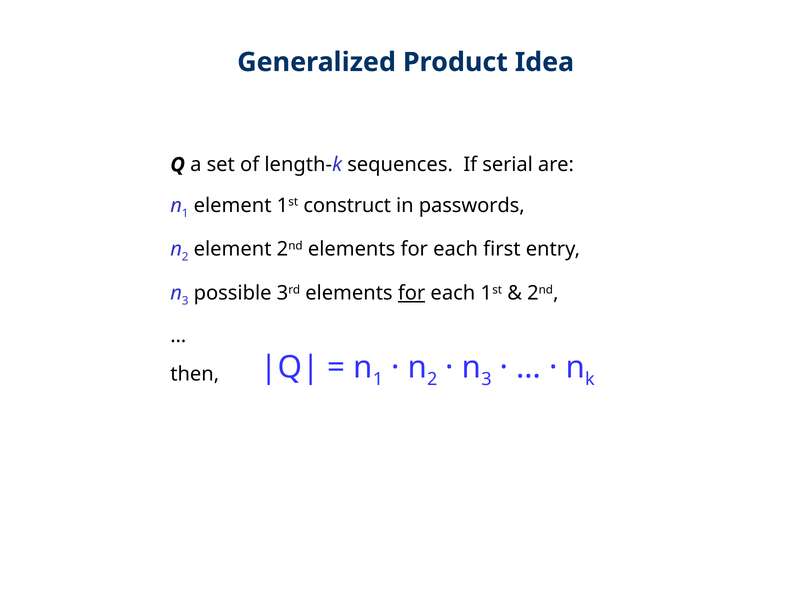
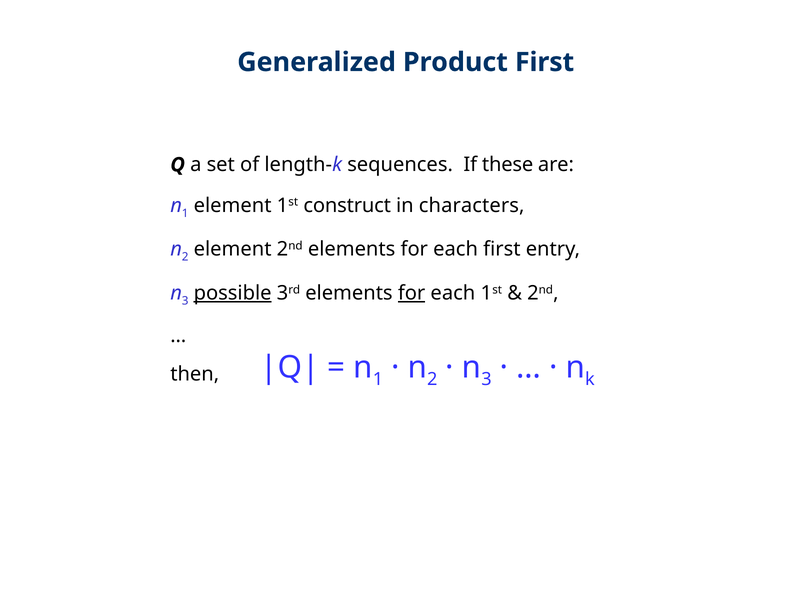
Product Idea: Idea -> First (545, 62)
serial: serial -> these (508, 165)
passwords: passwords -> characters (472, 206)
possible underline: none -> present (233, 293)
